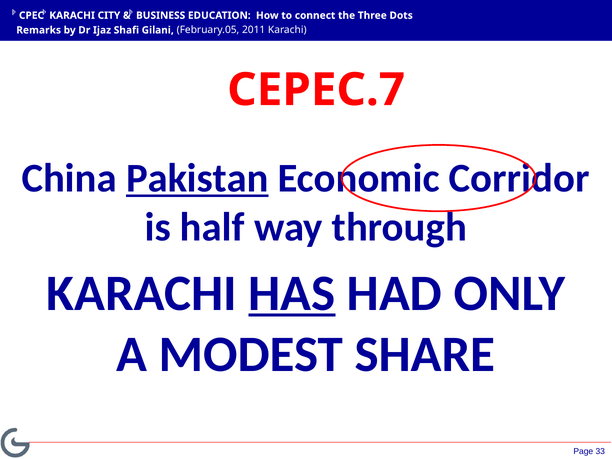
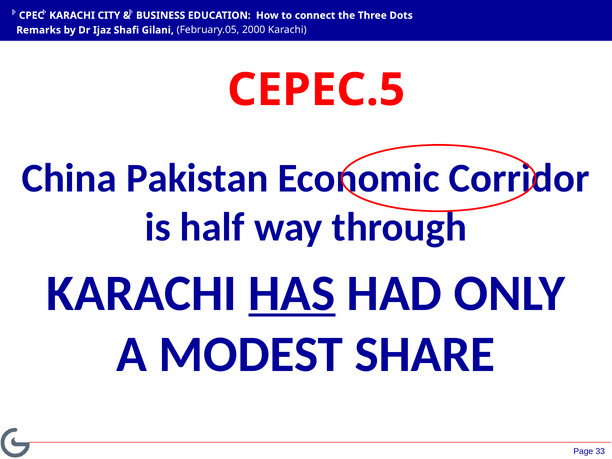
2011: 2011 -> 2000 (254, 30)
CEPEC.7: CEPEC.7 -> CEPEC.5 (316, 90)
Pakistan underline: present -> none (197, 178)
